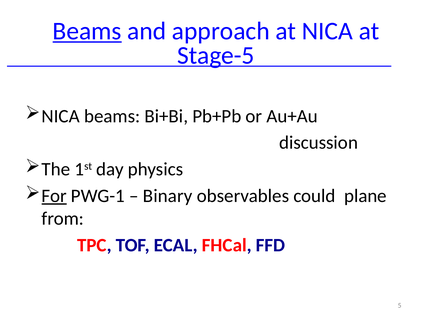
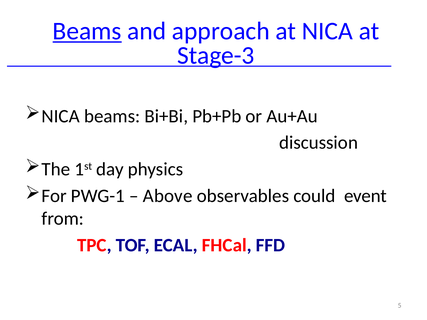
Stage-5: Stage-5 -> Stage-3 (216, 56)
For underline: present -> none (54, 196)
Binary: Binary -> Above (168, 196)
plane: plane -> event (366, 196)
